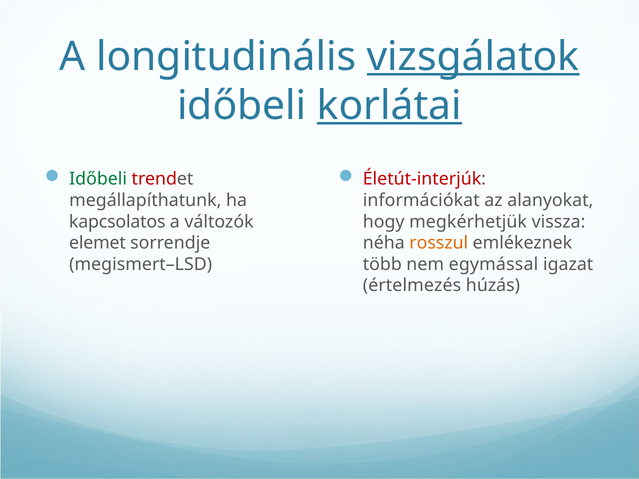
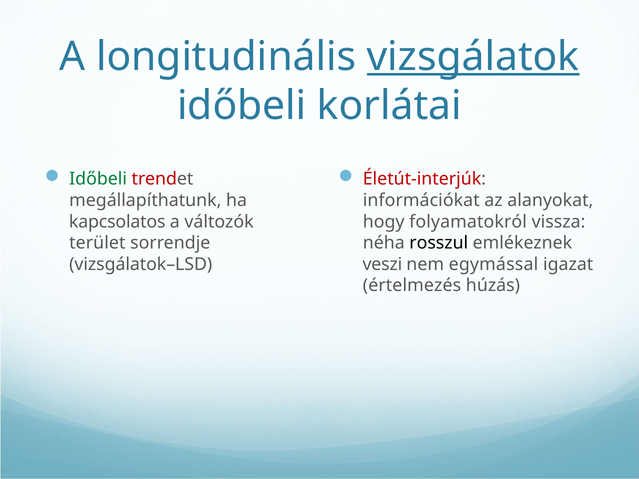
korlátai underline: present -> none (389, 106)
megkérhetjük: megkérhetjük -> folyamatokról (468, 222)
elemet: elemet -> terület (97, 243)
rosszul colour: orange -> black (439, 243)
megismert–LSD: megismert–LSD -> vizsgálatok–LSD (141, 264)
több: több -> veszi (382, 264)
